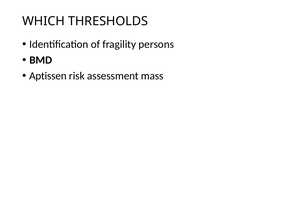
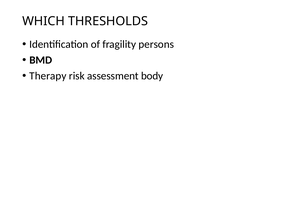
Aptissen: Aptissen -> Therapy (48, 76)
mass: mass -> body (152, 76)
